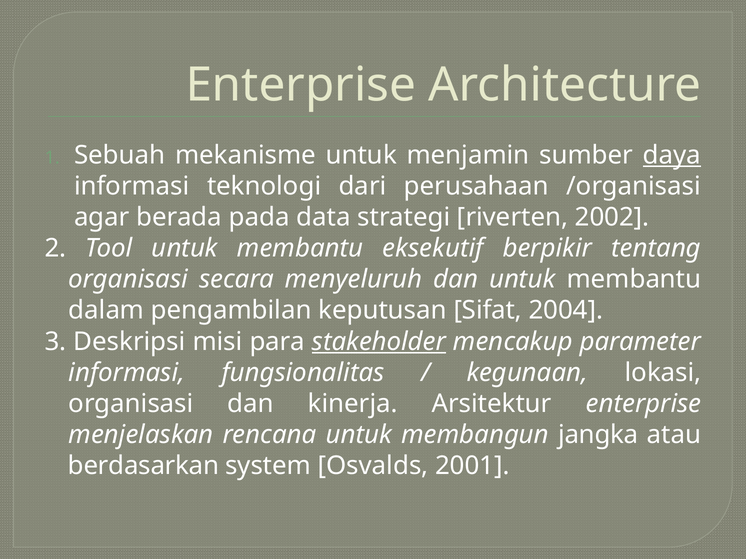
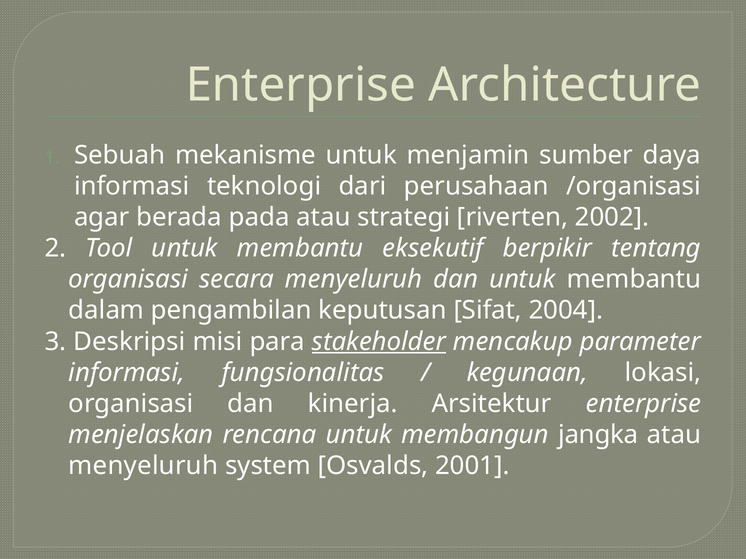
daya underline: present -> none (672, 155)
pada data: data -> atau (323, 217)
berdasarkan: berdasarkan -> menyeluruh (143, 466)
